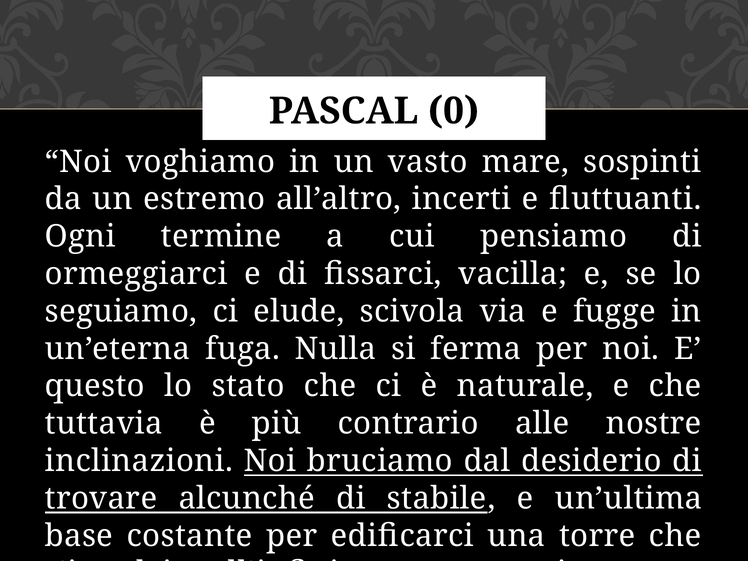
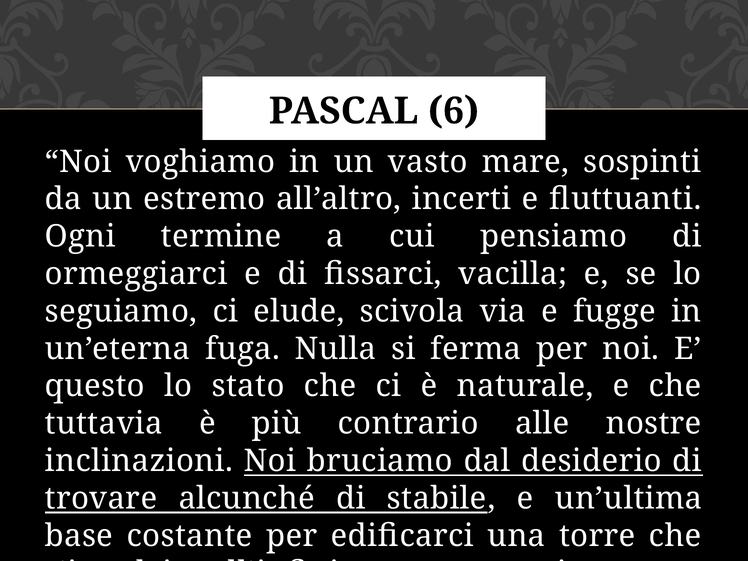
0: 0 -> 6 (454, 111)
